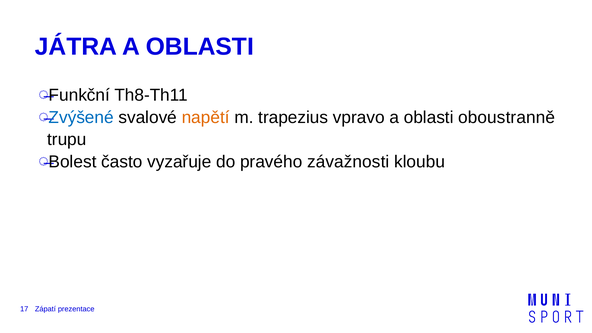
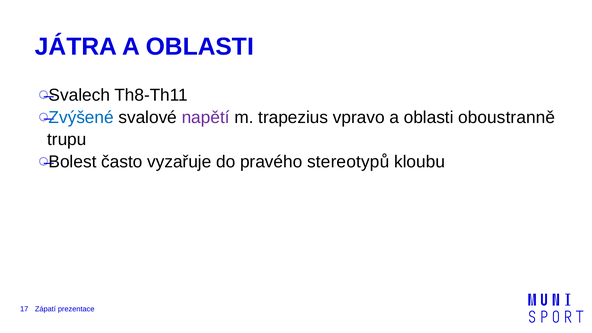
Funkční: Funkční -> Svalech (79, 95)
napětí colour: orange -> purple (206, 117)
závažnosti: závažnosti -> stereotypů (348, 162)
